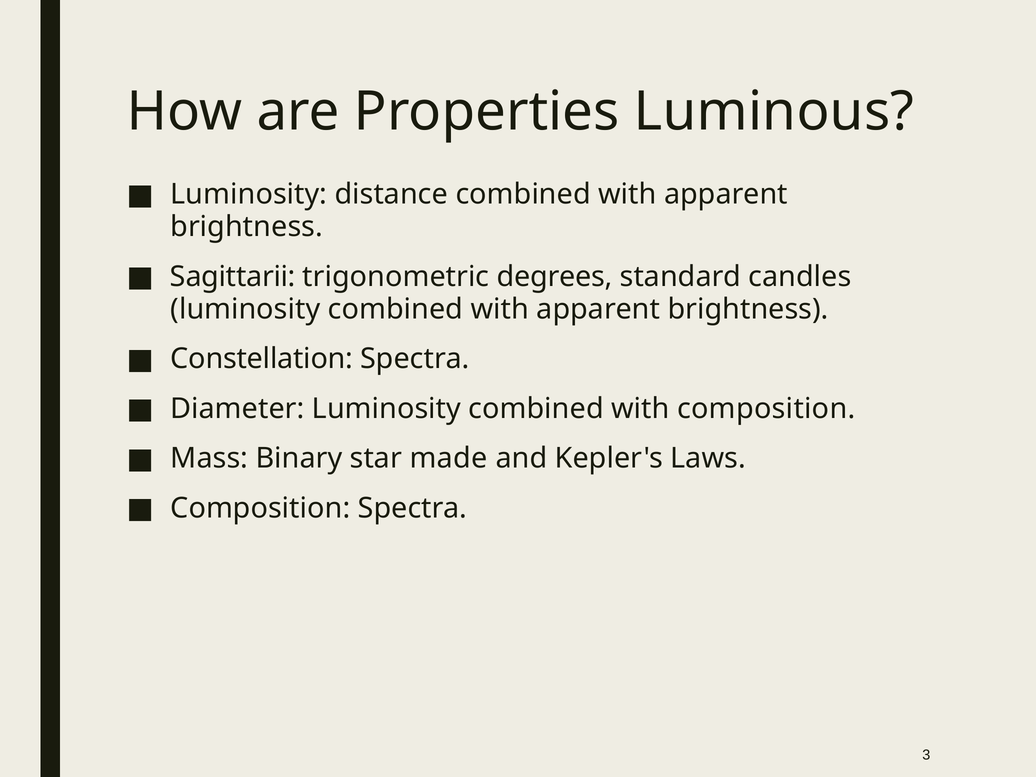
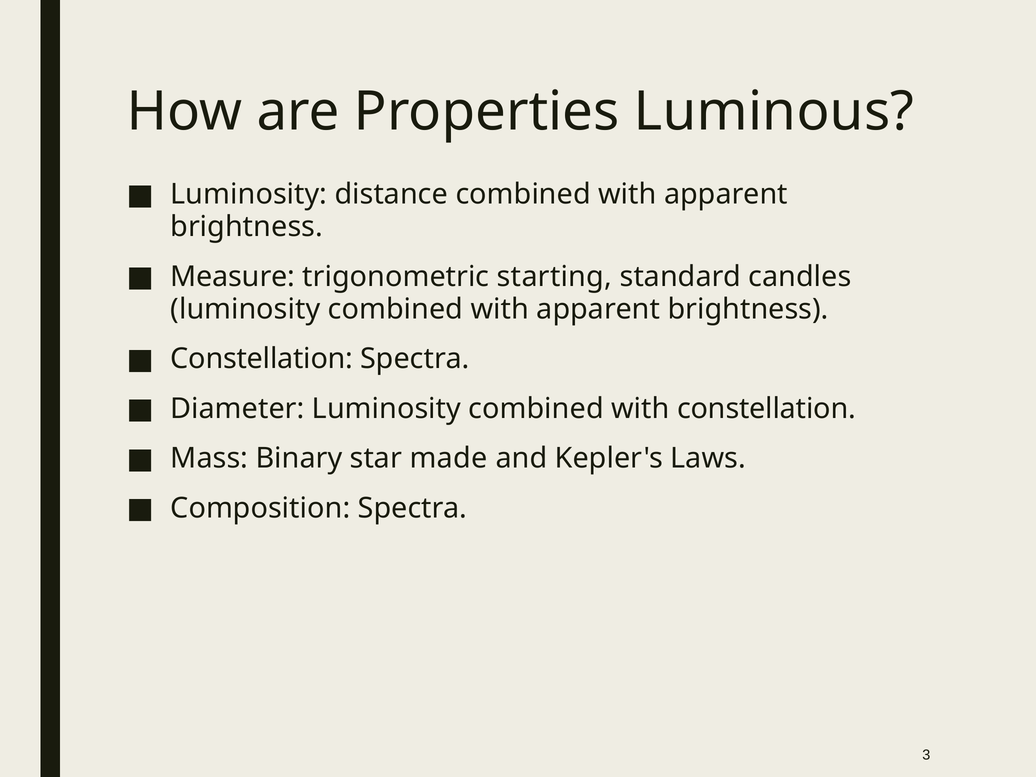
Sagittarii: Sagittarii -> Measure (233, 277)
degrees: degrees -> starting (554, 277)
with composition: composition -> constellation (766, 409)
